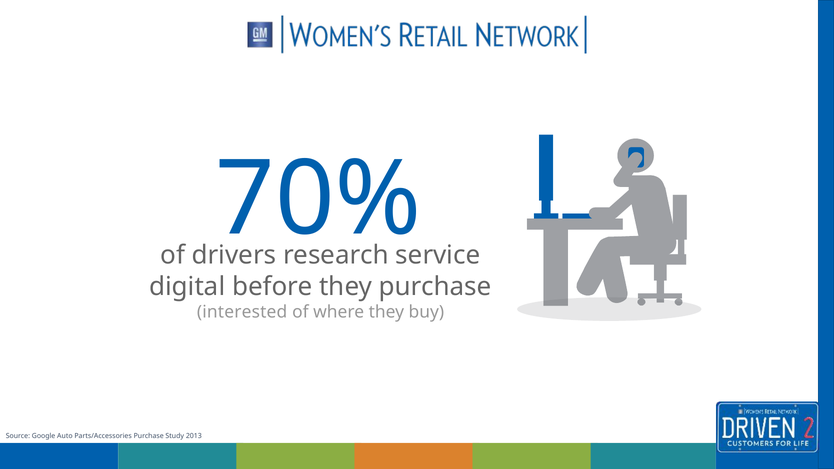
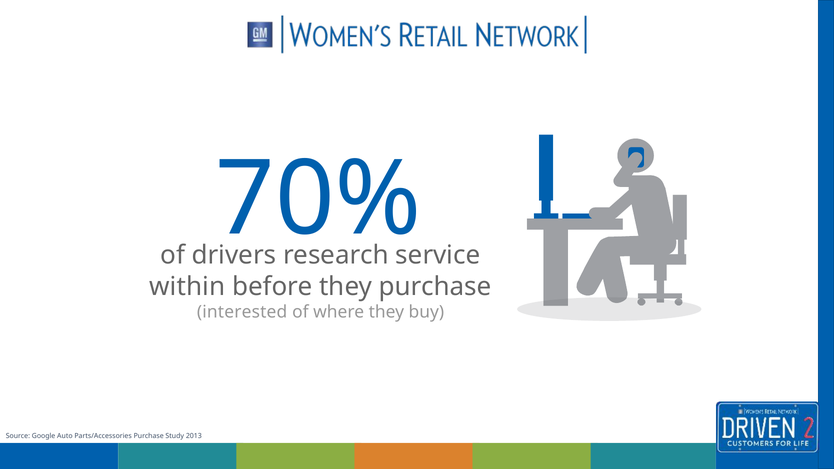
digital: digital -> within (187, 287)
